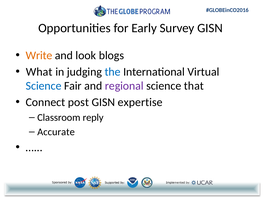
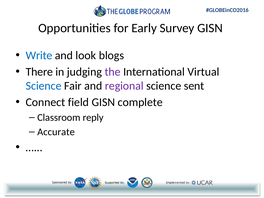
Write colour: orange -> blue (39, 55)
What: What -> There (39, 72)
the colour: blue -> purple (113, 72)
that: that -> sent (194, 86)
post: post -> field (78, 102)
expertise: expertise -> complete (140, 102)
